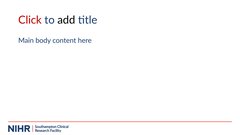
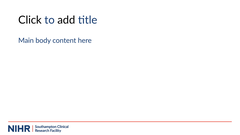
Click colour: red -> black (30, 20)
